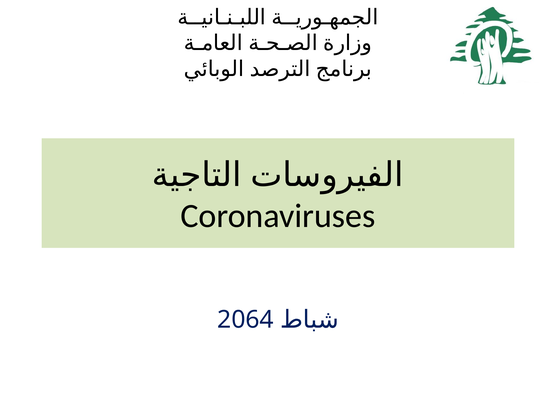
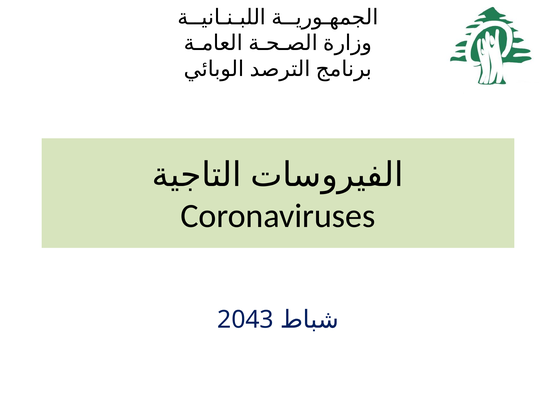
2064: 2064 -> 2043 (245, 320)
